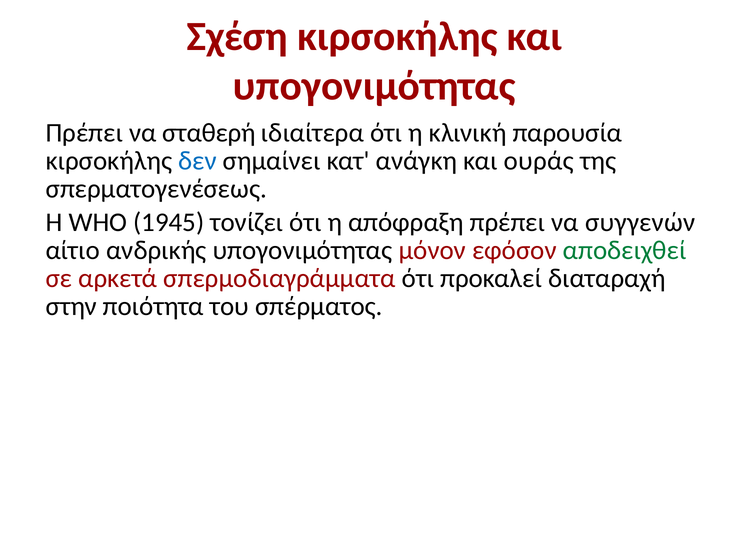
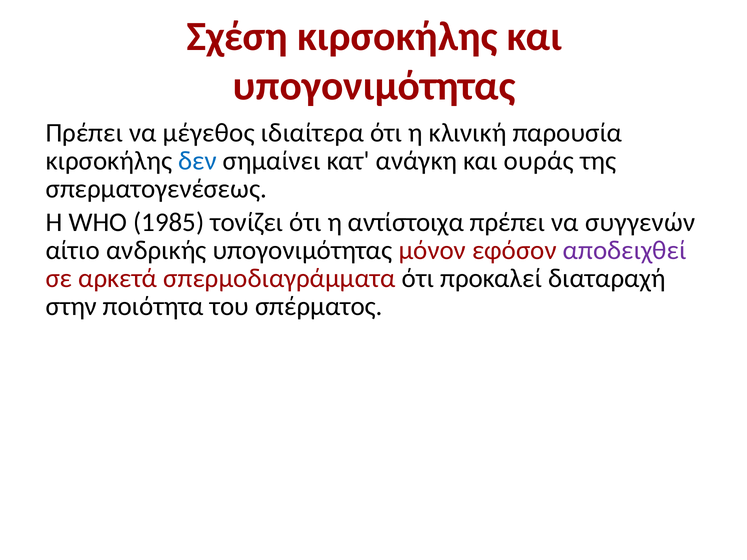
σταθερή: σταθερή -> μέγεθος (209, 133)
1945: 1945 -> 1985 (169, 222)
απόφραξη: απόφραξη -> αντίστοιχα (406, 222)
αποδειχθεί colour: green -> purple (625, 250)
